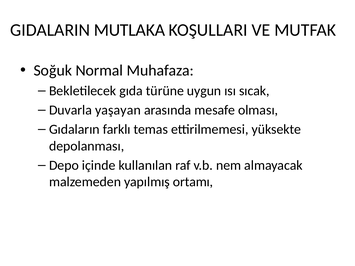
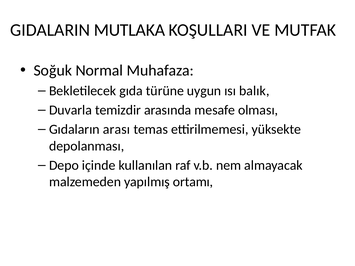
sıcak: sıcak -> balık (254, 91)
yaşayan: yaşayan -> temizdir (118, 110)
farklı: farklı -> arası (117, 130)
